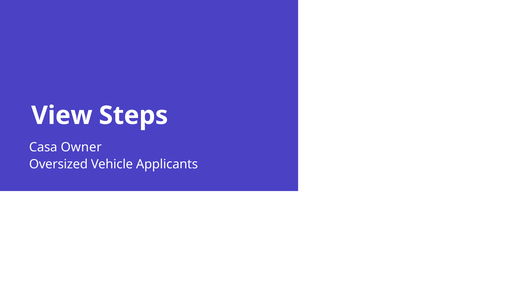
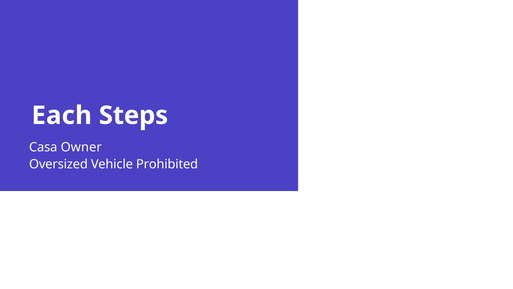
View: View -> Each (62, 115)
Applicants: Applicants -> Prohibited (167, 164)
